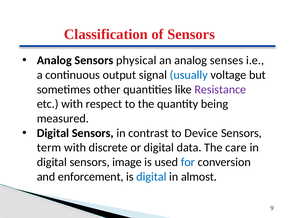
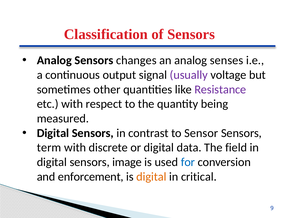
physical: physical -> changes (136, 60)
usually colour: blue -> purple (189, 75)
Device: Device -> Sensor (201, 133)
care: care -> field (236, 148)
digital colour: blue -> orange (151, 177)
almost: almost -> critical (199, 177)
